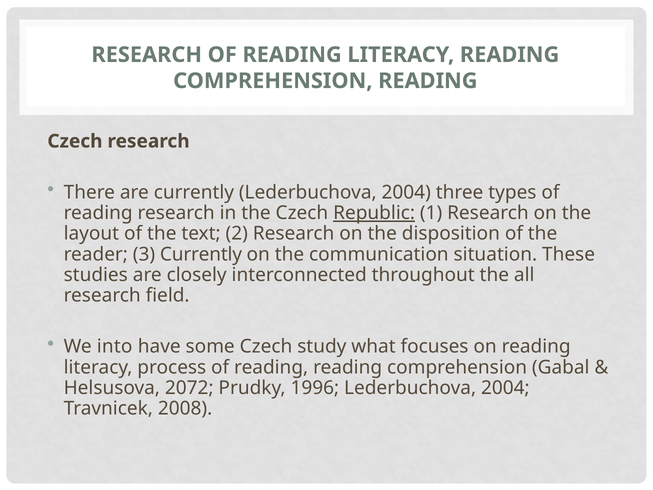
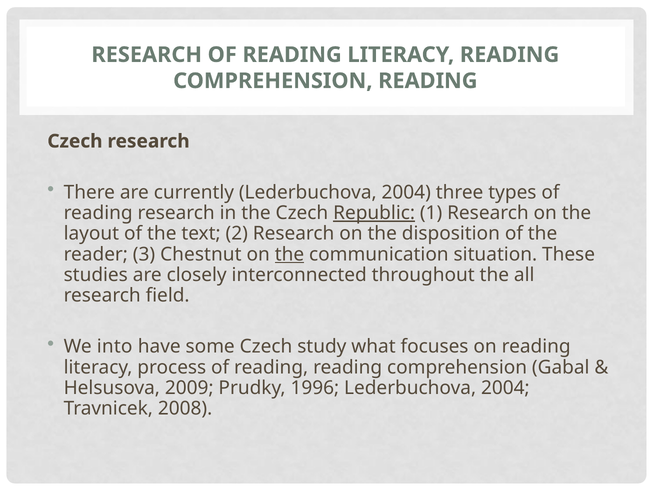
3 Currently: Currently -> Chestnut (201, 254)
the underline: none -> present (289, 254)
2072: 2072 -> 2009 (189, 388)
